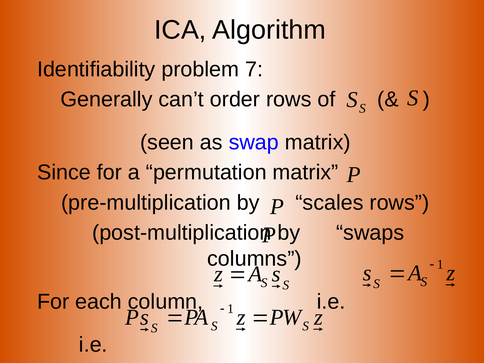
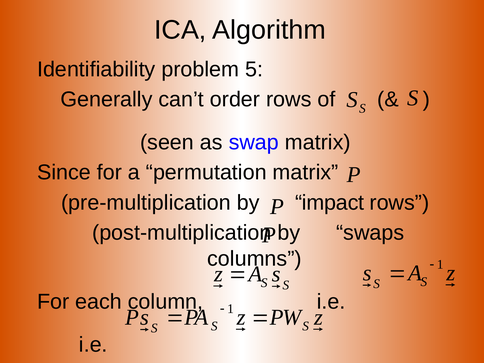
7: 7 -> 5 (254, 69)
scales: scales -> impact (330, 203)
